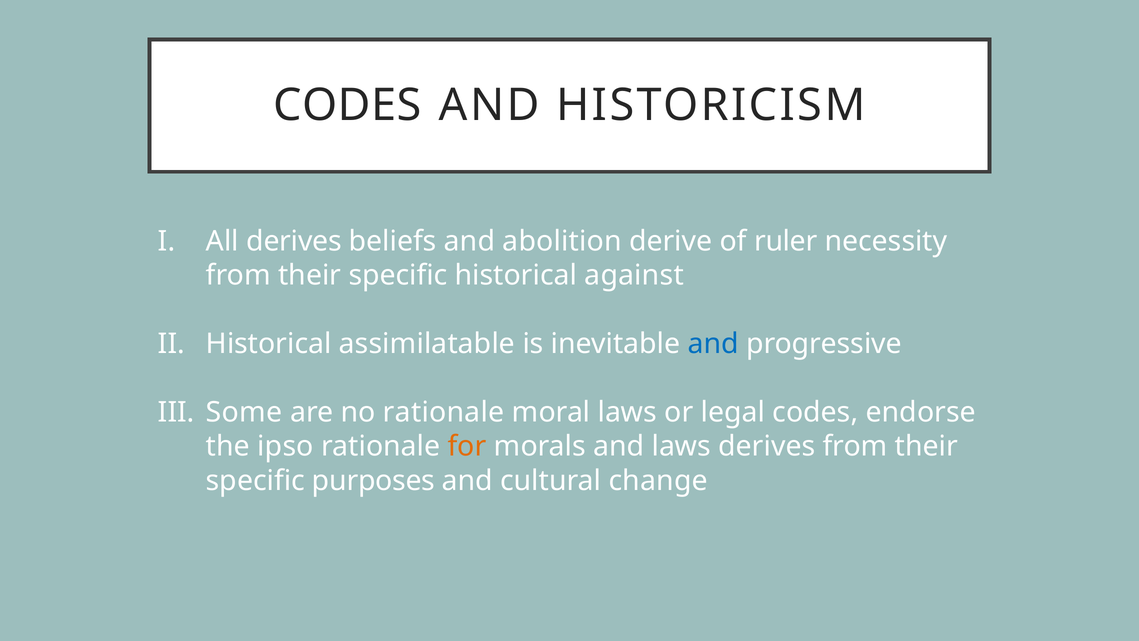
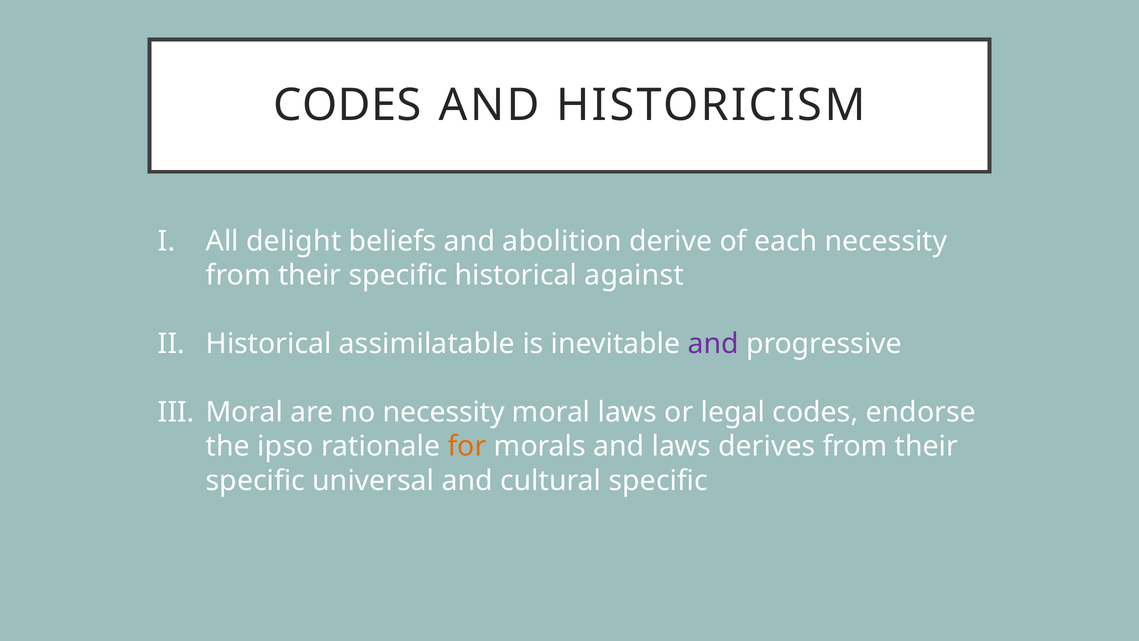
All derives: derives -> delight (294, 241)
ruler: ruler -> each (786, 241)
and colour: blue -> purple (713, 344)
Some: Some -> Moral (244, 412)
no rationale: rationale -> necessity (444, 412)
purposes: purposes -> universal (373, 480)
cultural change: change -> specific (658, 480)
